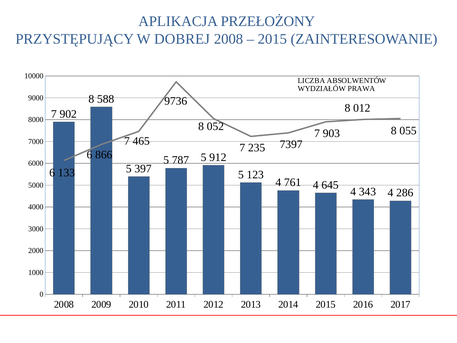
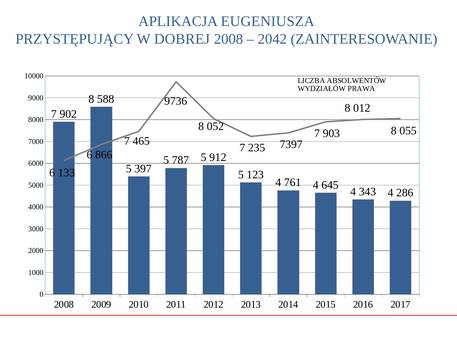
PRZEŁOŻONY: PRZEŁOŻONY -> EUGENIUSZA (268, 21)
2015: 2015 -> 2042 (272, 39)
